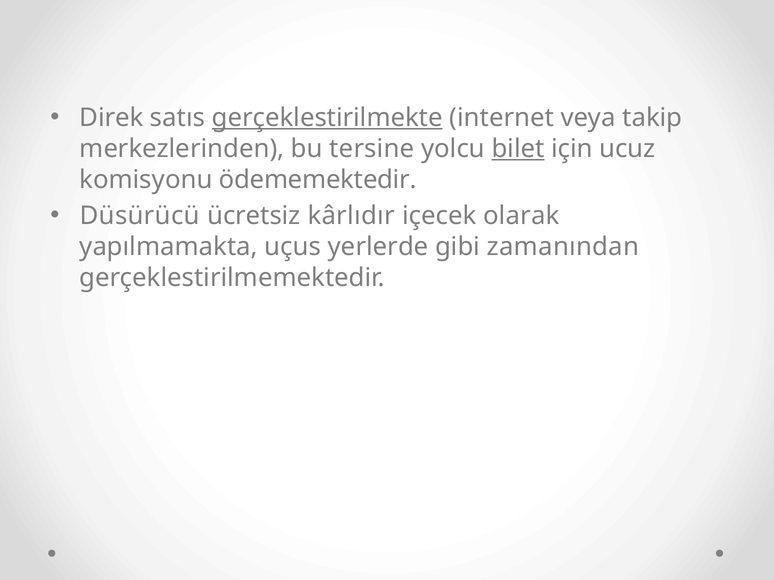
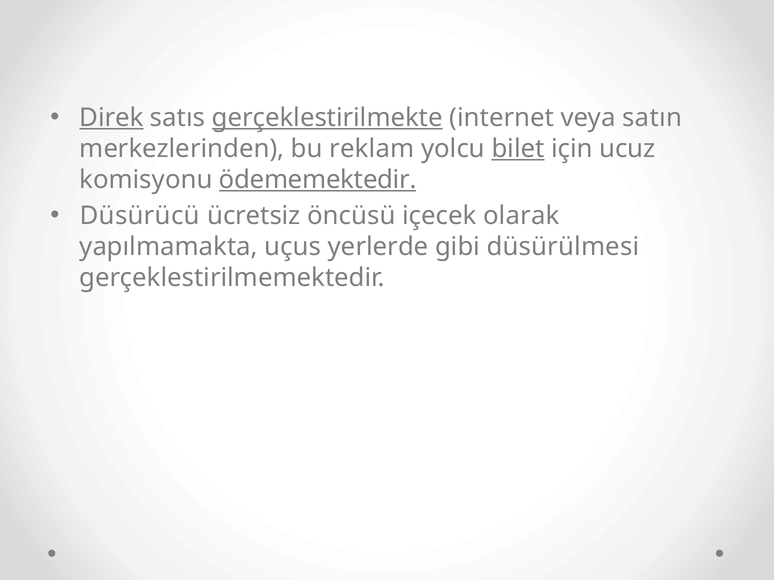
Direk underline: none -> present (111, 118)
takip: takip -> satın (652, 118)
tersine: tersine -> reklam (372, 149)
ödememektedir underline: none -> present (318, 180)
kârlıdır: kârlıdır -> öncüsü (351, 216)
zamanından: zamanından -> düsürülmesi (563, 247)
